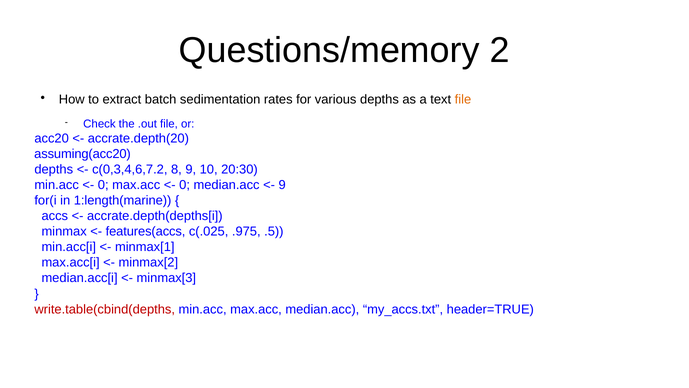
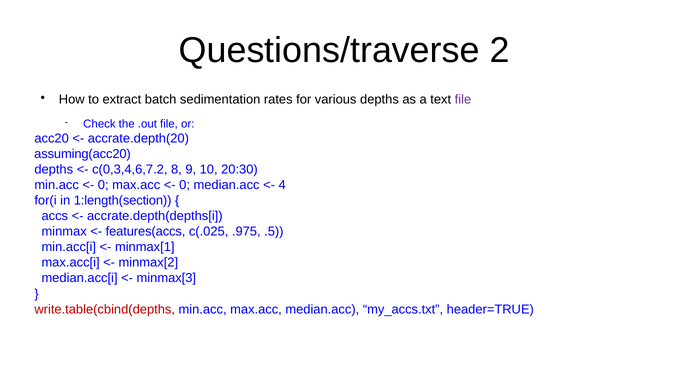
Questions/memory: Questions/memory -> Questions/traverse (329, 50)
file colour: orange -> purple (463, 99)
9: 9 -> 4 (282, 185)
1:length(marine: 1:length(marine -> 1:length(section (123, 200)
